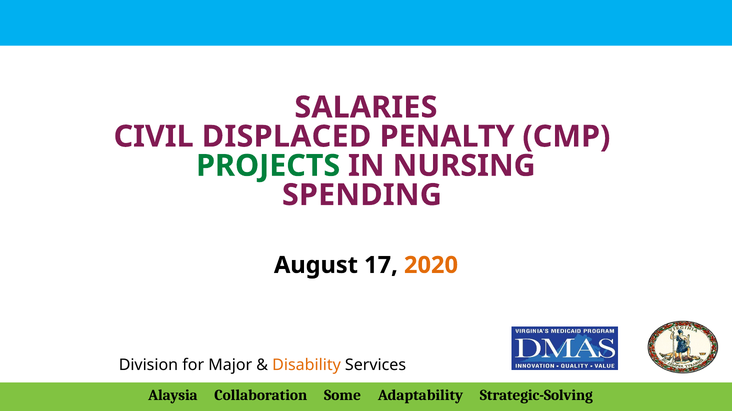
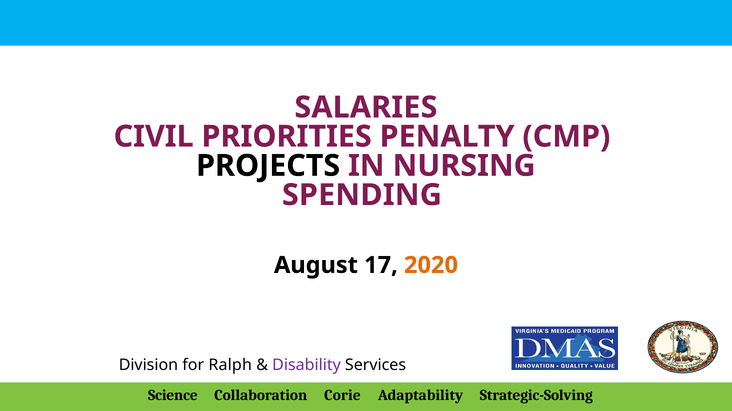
DISPLACED: DISPLACED -> PRIORITIES (287, 137)
PROJECTS colour: green -> black (268, 166)
Major: Major -> Ralph (230, 366)
Disability colour: orange -> purple (307, 366)
Alaysia: Alaysia -> Science (173, 396)
Some: Some -> Corie (342, 396)
